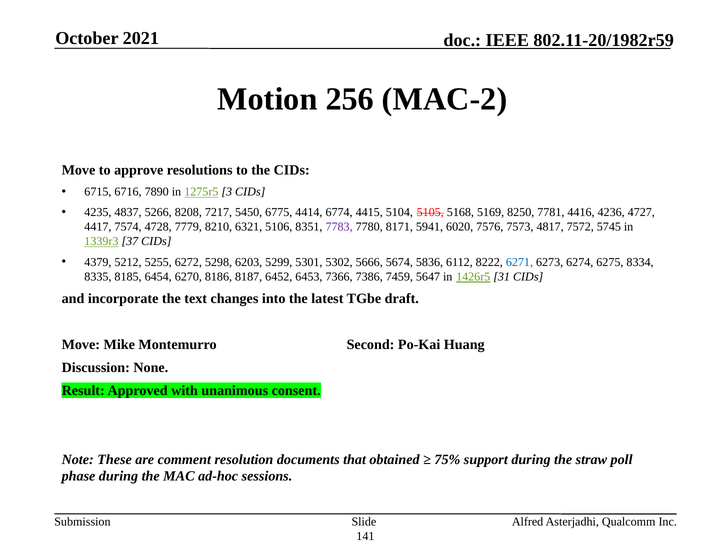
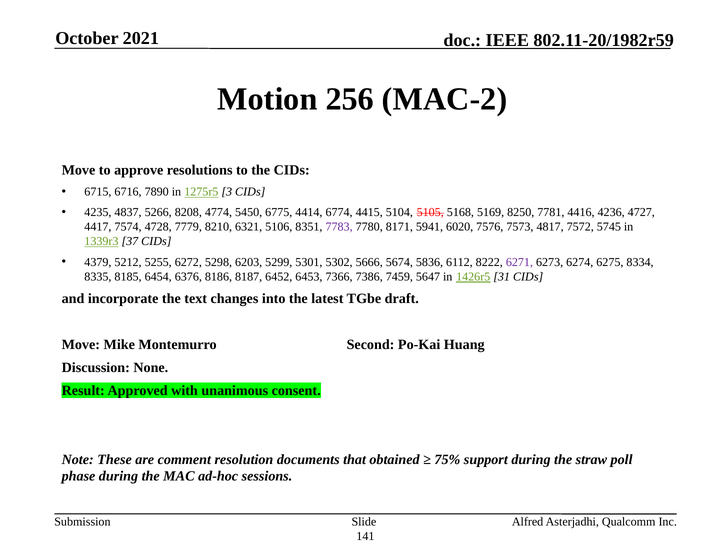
7217: 7217 -> 4774 (218, 212)
6271 colour: blue -> purple (519, 262)
6270: 6270 -> 6376 (188, 276)
